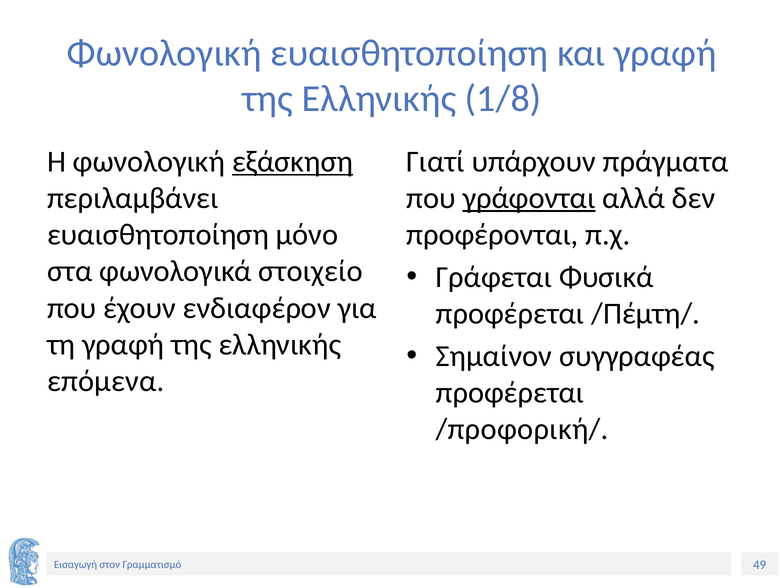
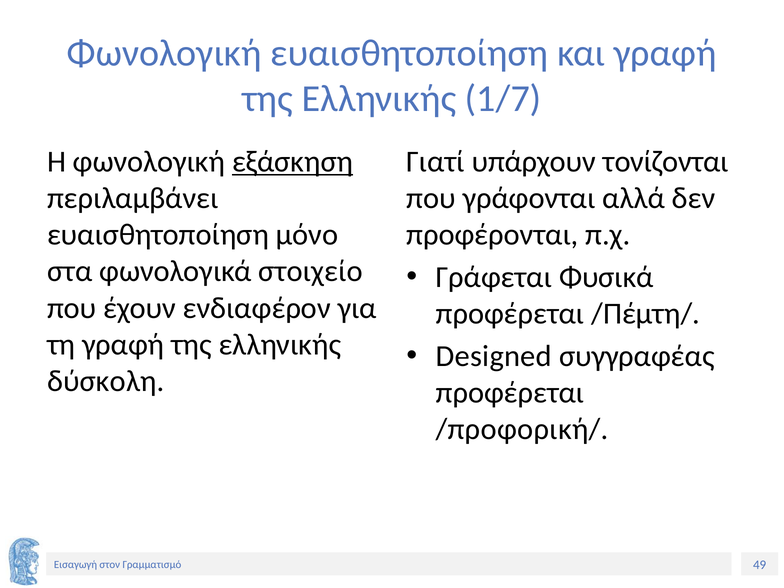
1/8: 1/8 -> 1/7 (503, 99)
πράγματα: πράγματα -> τονίζονται (666, 161)
γράφονται underline: present -> none (529, 198)
Σημαίνον: Σημαίνον -> Designed (494, 356)
επόμενα: επόμενα -> δύσκολη (106, 381)
